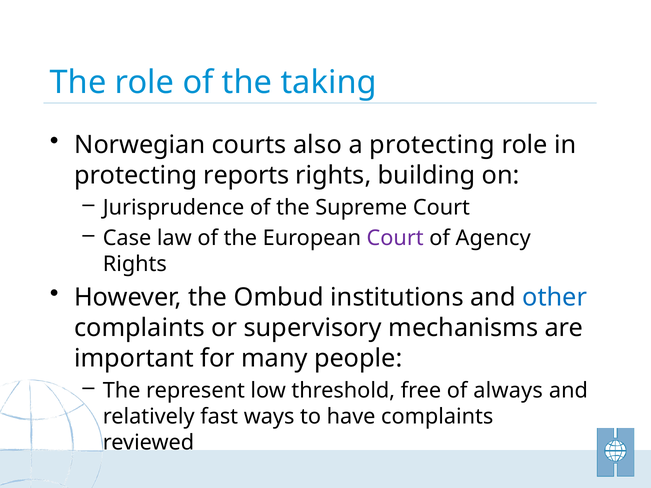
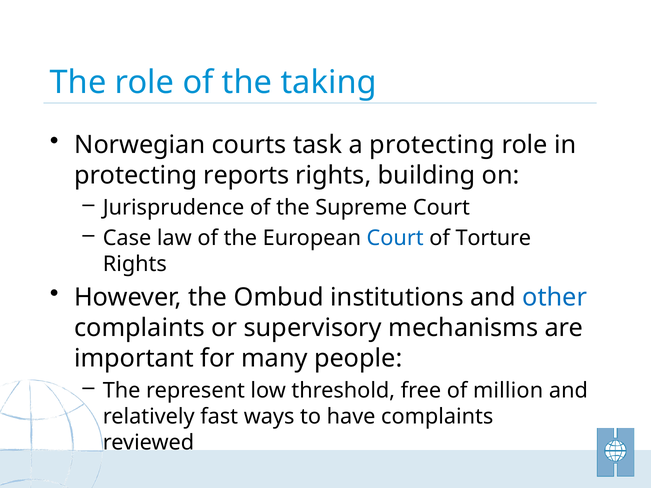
also: also -> task (318, 145)
Court colour: purple -> blue (395, 238)
Agency: Agency -> Torture (493, 238)
always: always -> million (508, 391)
